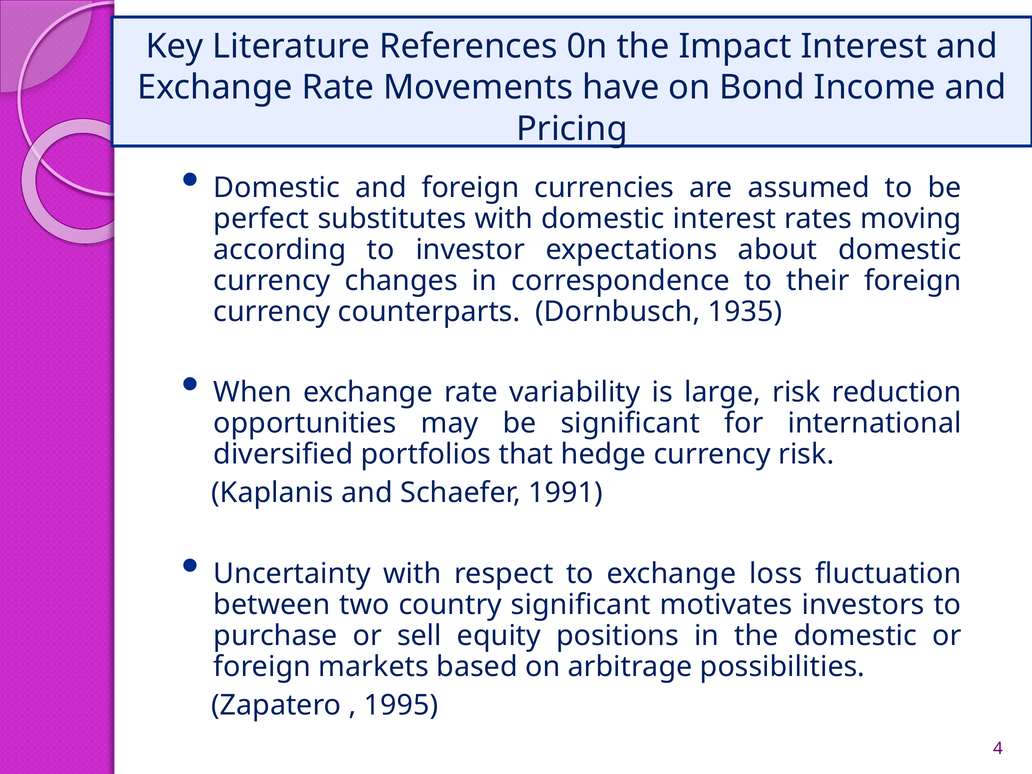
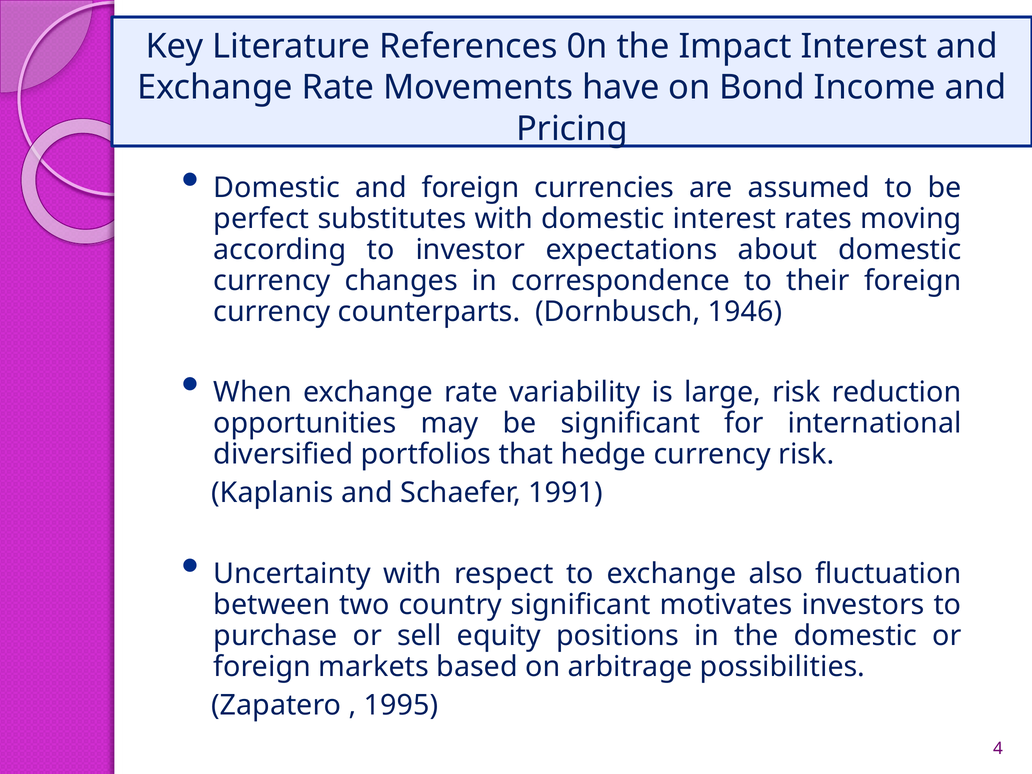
1935: 1935 -> 1946 (745, 312)
loss: loss -> also (776, 574)
